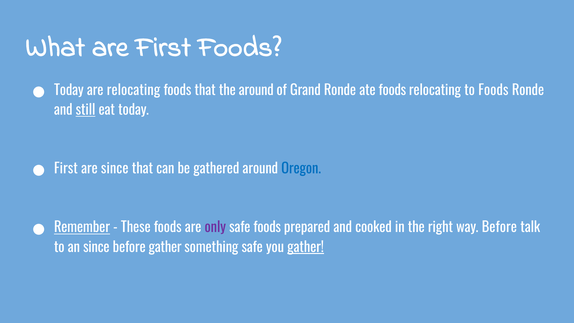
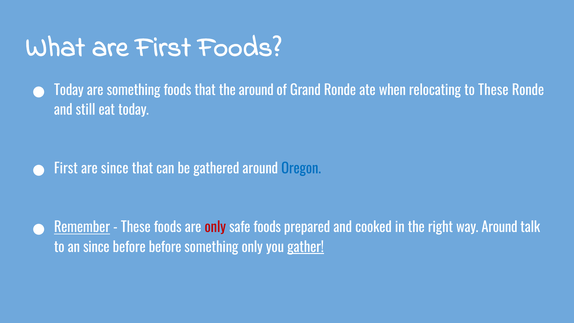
are relocating: relocating -> something (134, 90)
ate foods: foods -> when (392, 90)
to Foods: Foods -> These (493, 90)
still underline: present -> none (86, 110)
only colour: purple -> red (215, 227)
way Before: Before -> Around (499, 227)
before gather: gather -> before (165, 247)
something safe: safe -> only (252, 247)
